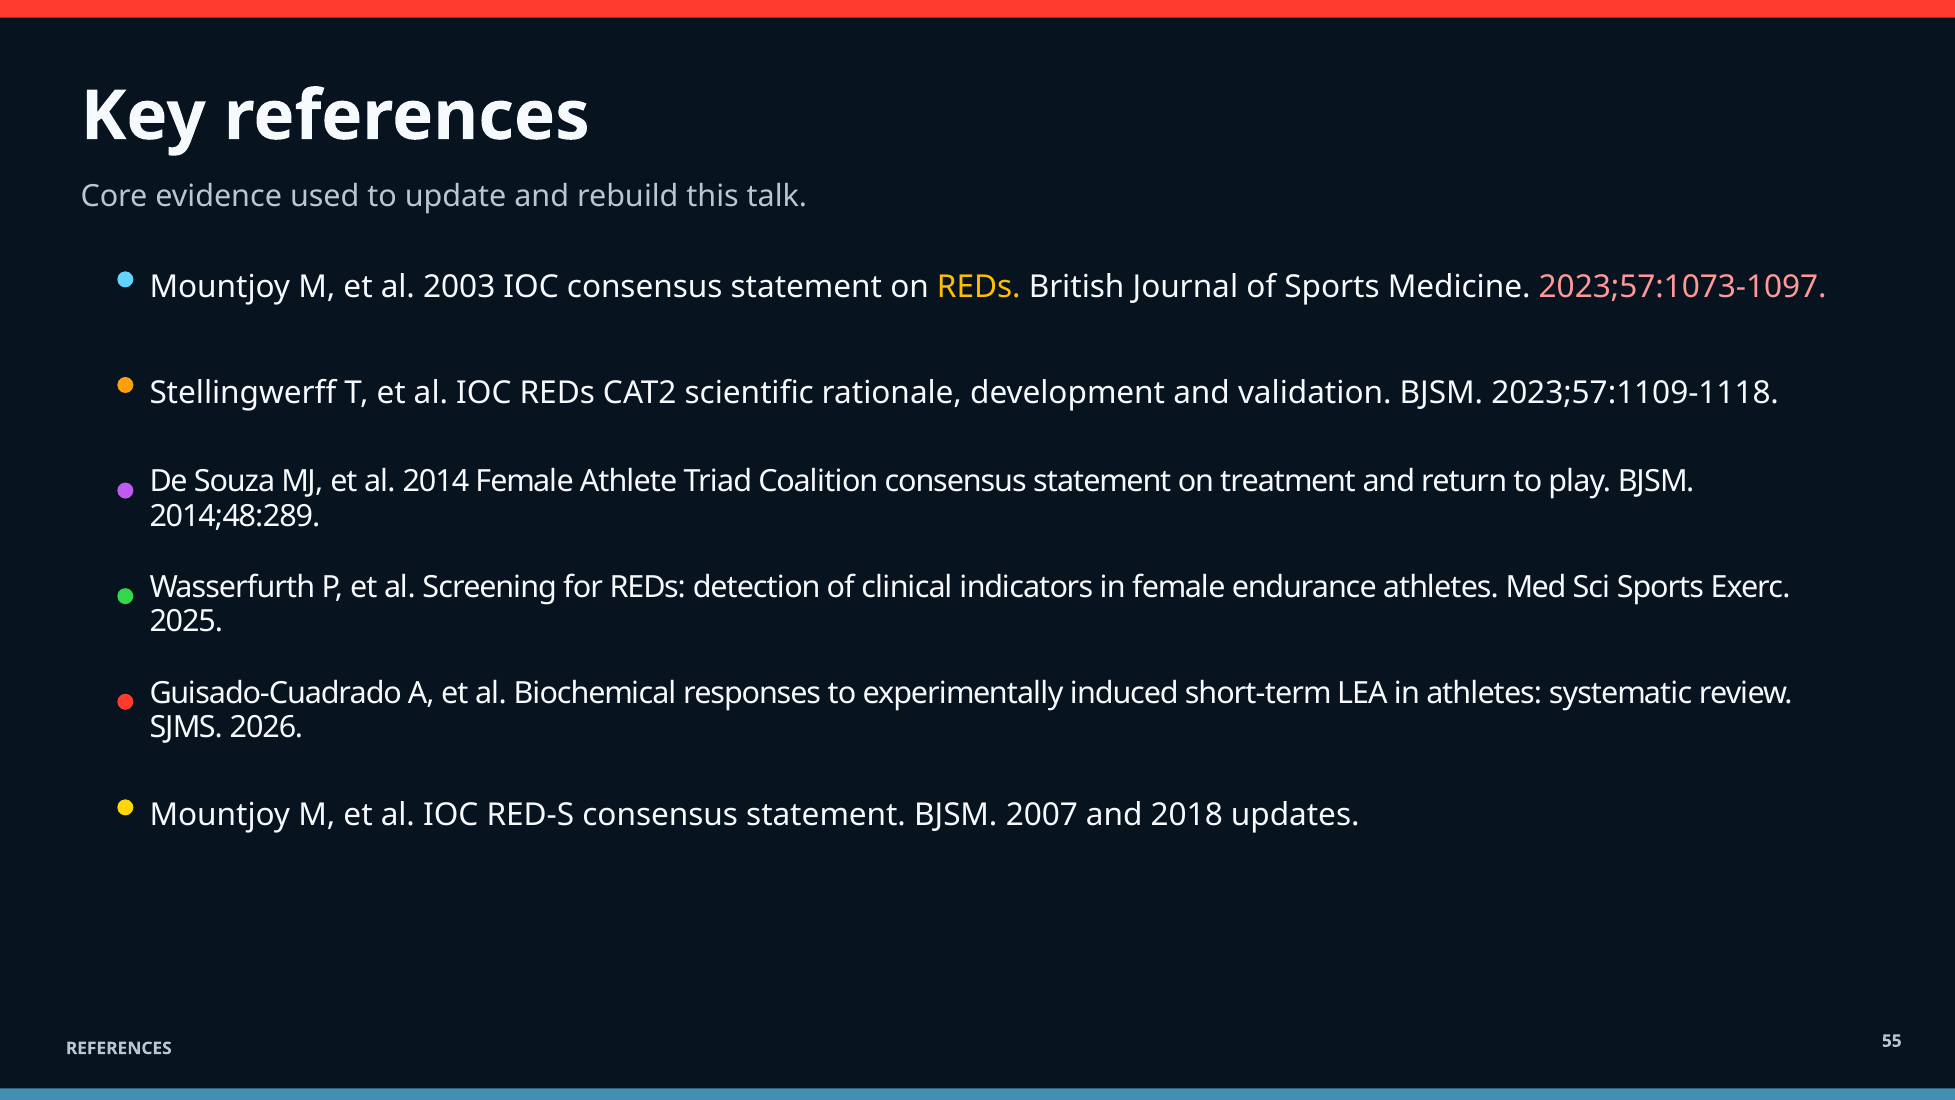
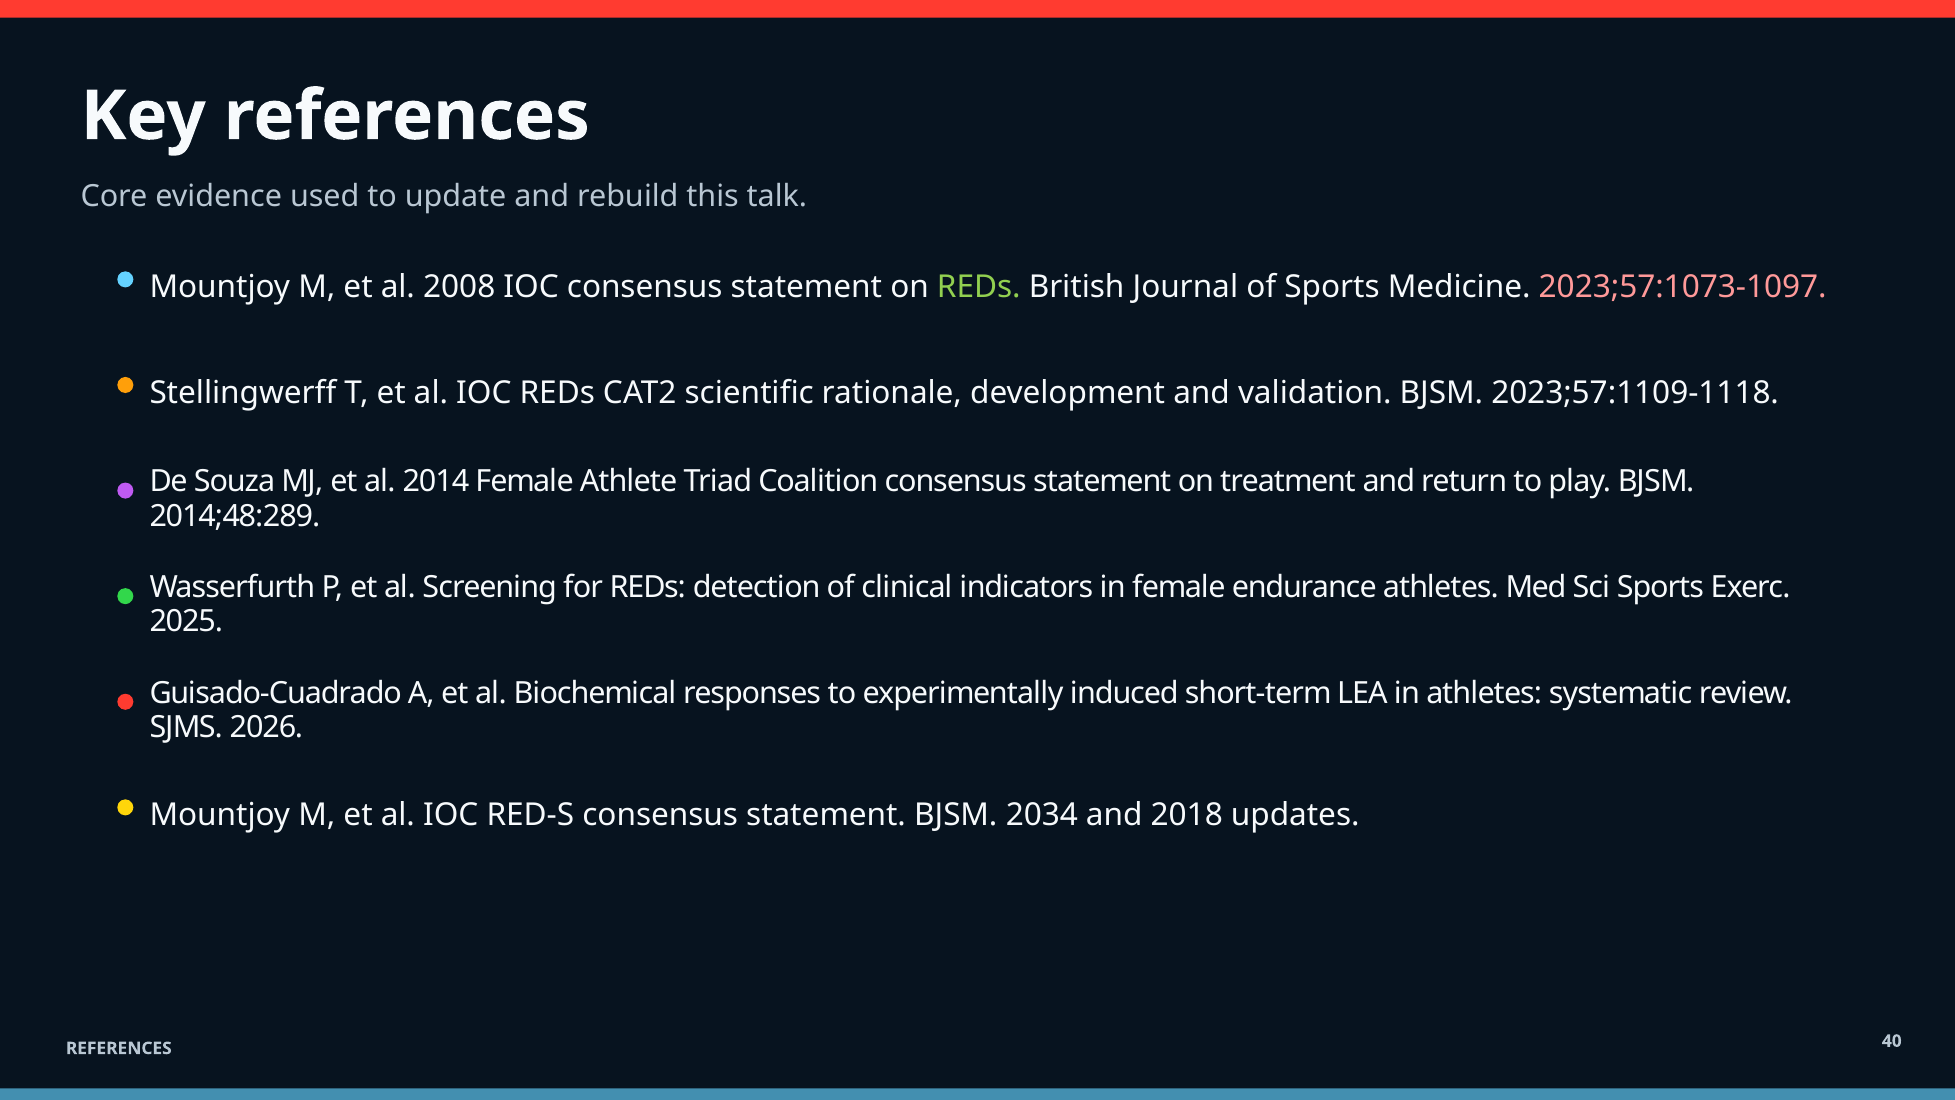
2003: 2003 -> 2008 (459, 287)
REDs colour: yellow -> light green (979, 287)
2007: 2007 -> 2034 (1042, 815)
55: 55 -> 40 (1892, 1041)
